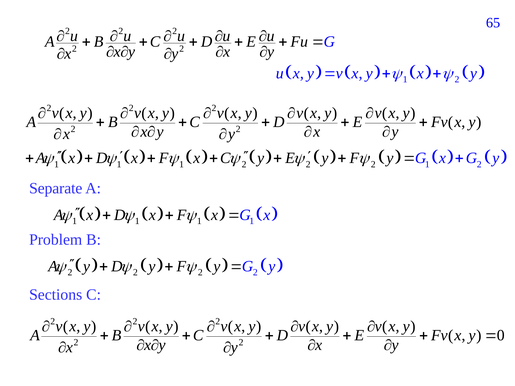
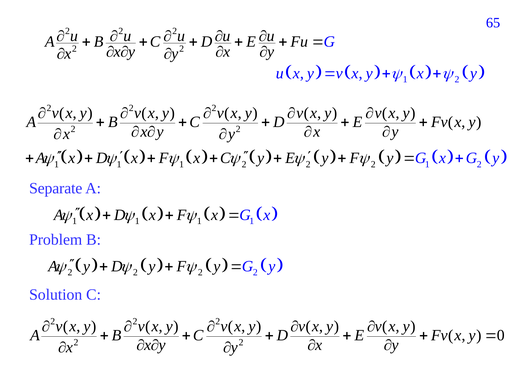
Sections: Sections -> Solution (56, 295)
